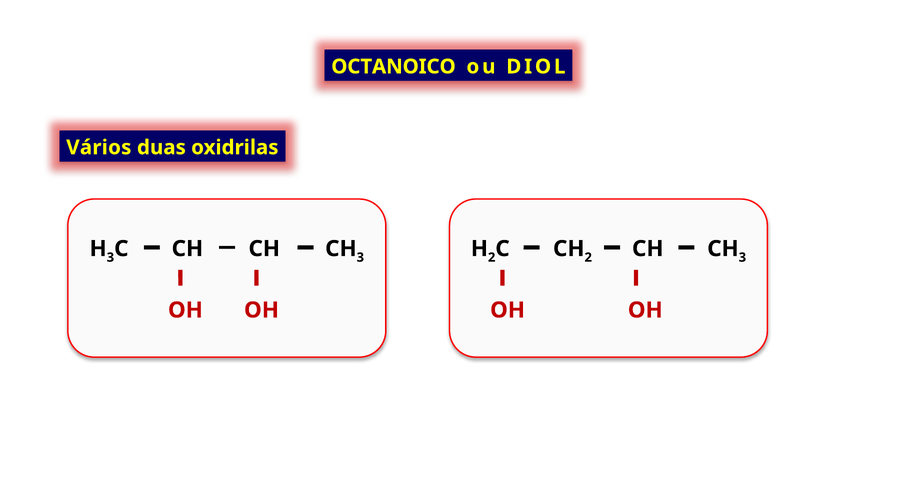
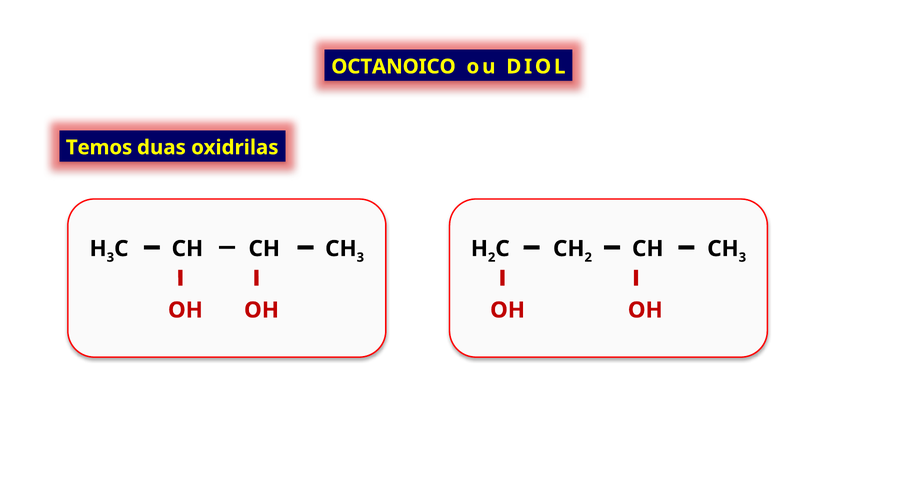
Vários: Vários -> Temos (99, 148)
